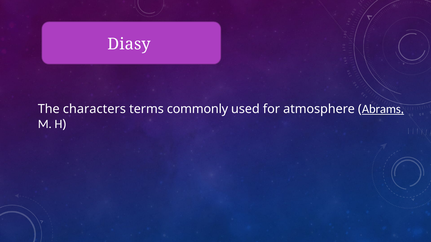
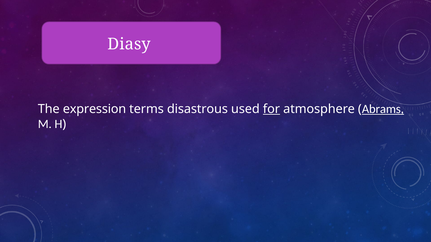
characters: characters -> expression (95, 109)
commonly: commonly -> disastrous (197, 109)
for underline: none -> present (271, 109)
